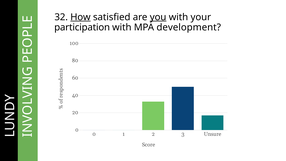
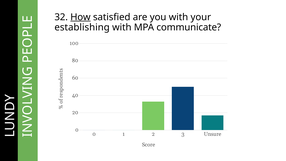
you underline: present -> none (158, 17)
participation: participation -> establishing (82, 27)
development: development -> communicate (189, 27)
